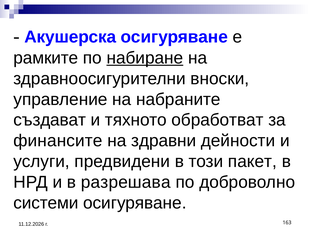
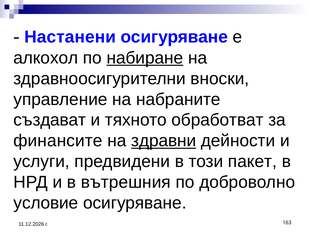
Акушерска: Акушерска -> Настанени (70, 37)
рамките: рамките -> алкохол (46, 58)
здравни underline: none -> present (164, 140)
разрешава: разрешава -> вътрешния (126, 182)
системи: системи -> условие (46, 202)
